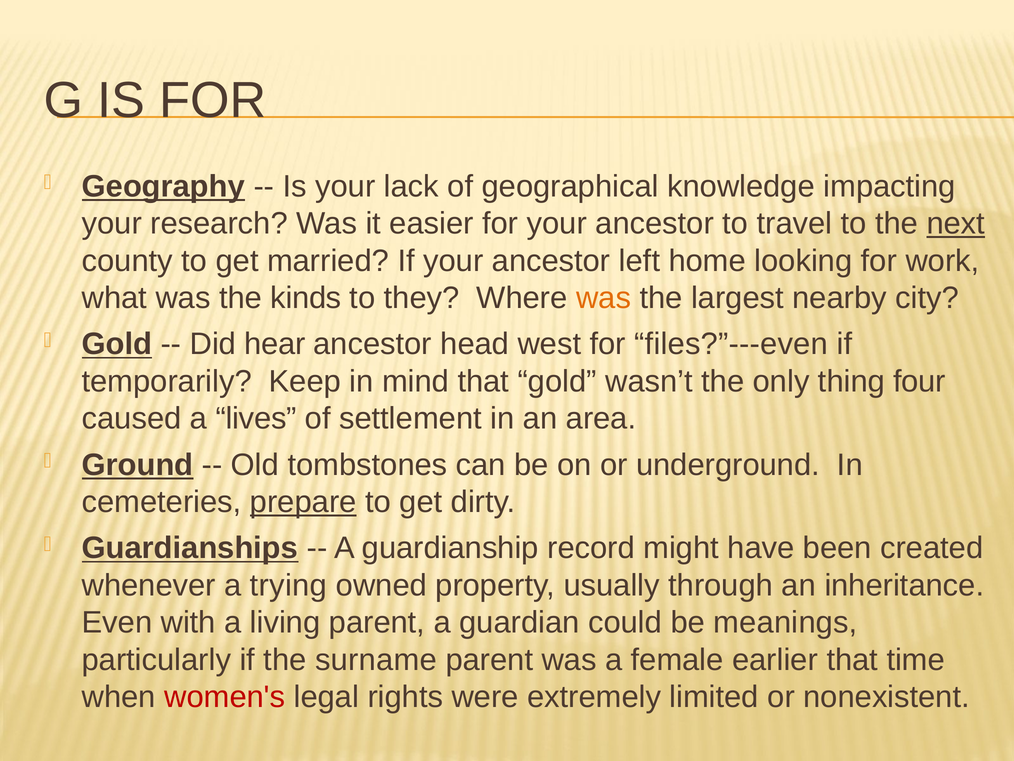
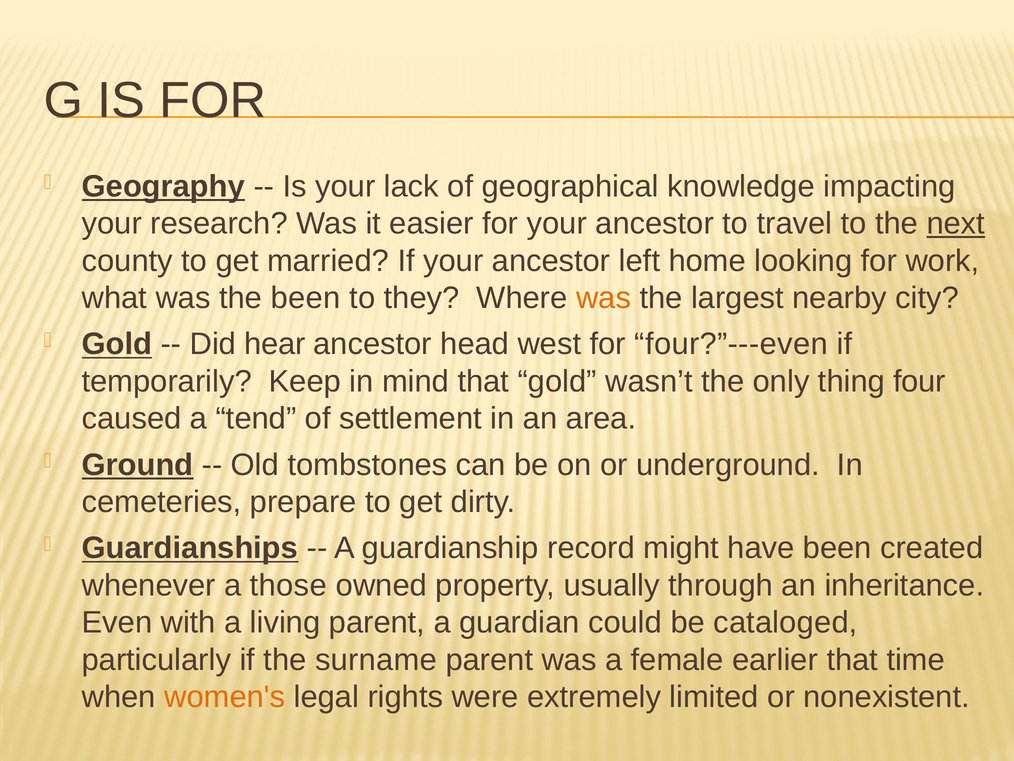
the kinds: kinds -> been (306, 298)
files?”---even: files?”---even -> four?”---even (731, 344)
lives: lives -> tend (256, 418)
prepare underline: present -> none (303, 502)
trying: trying -> those (288, 585)
meanings: meanings -> cataloged (785, 622)
women's colour: red -> orange (225, 697)
